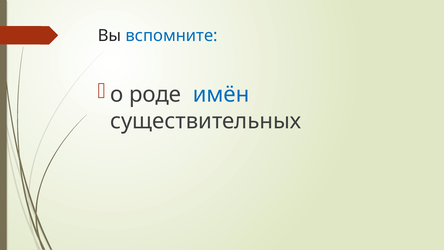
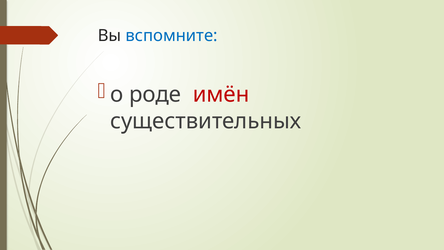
имён colour: blue -> red (221, 94)
